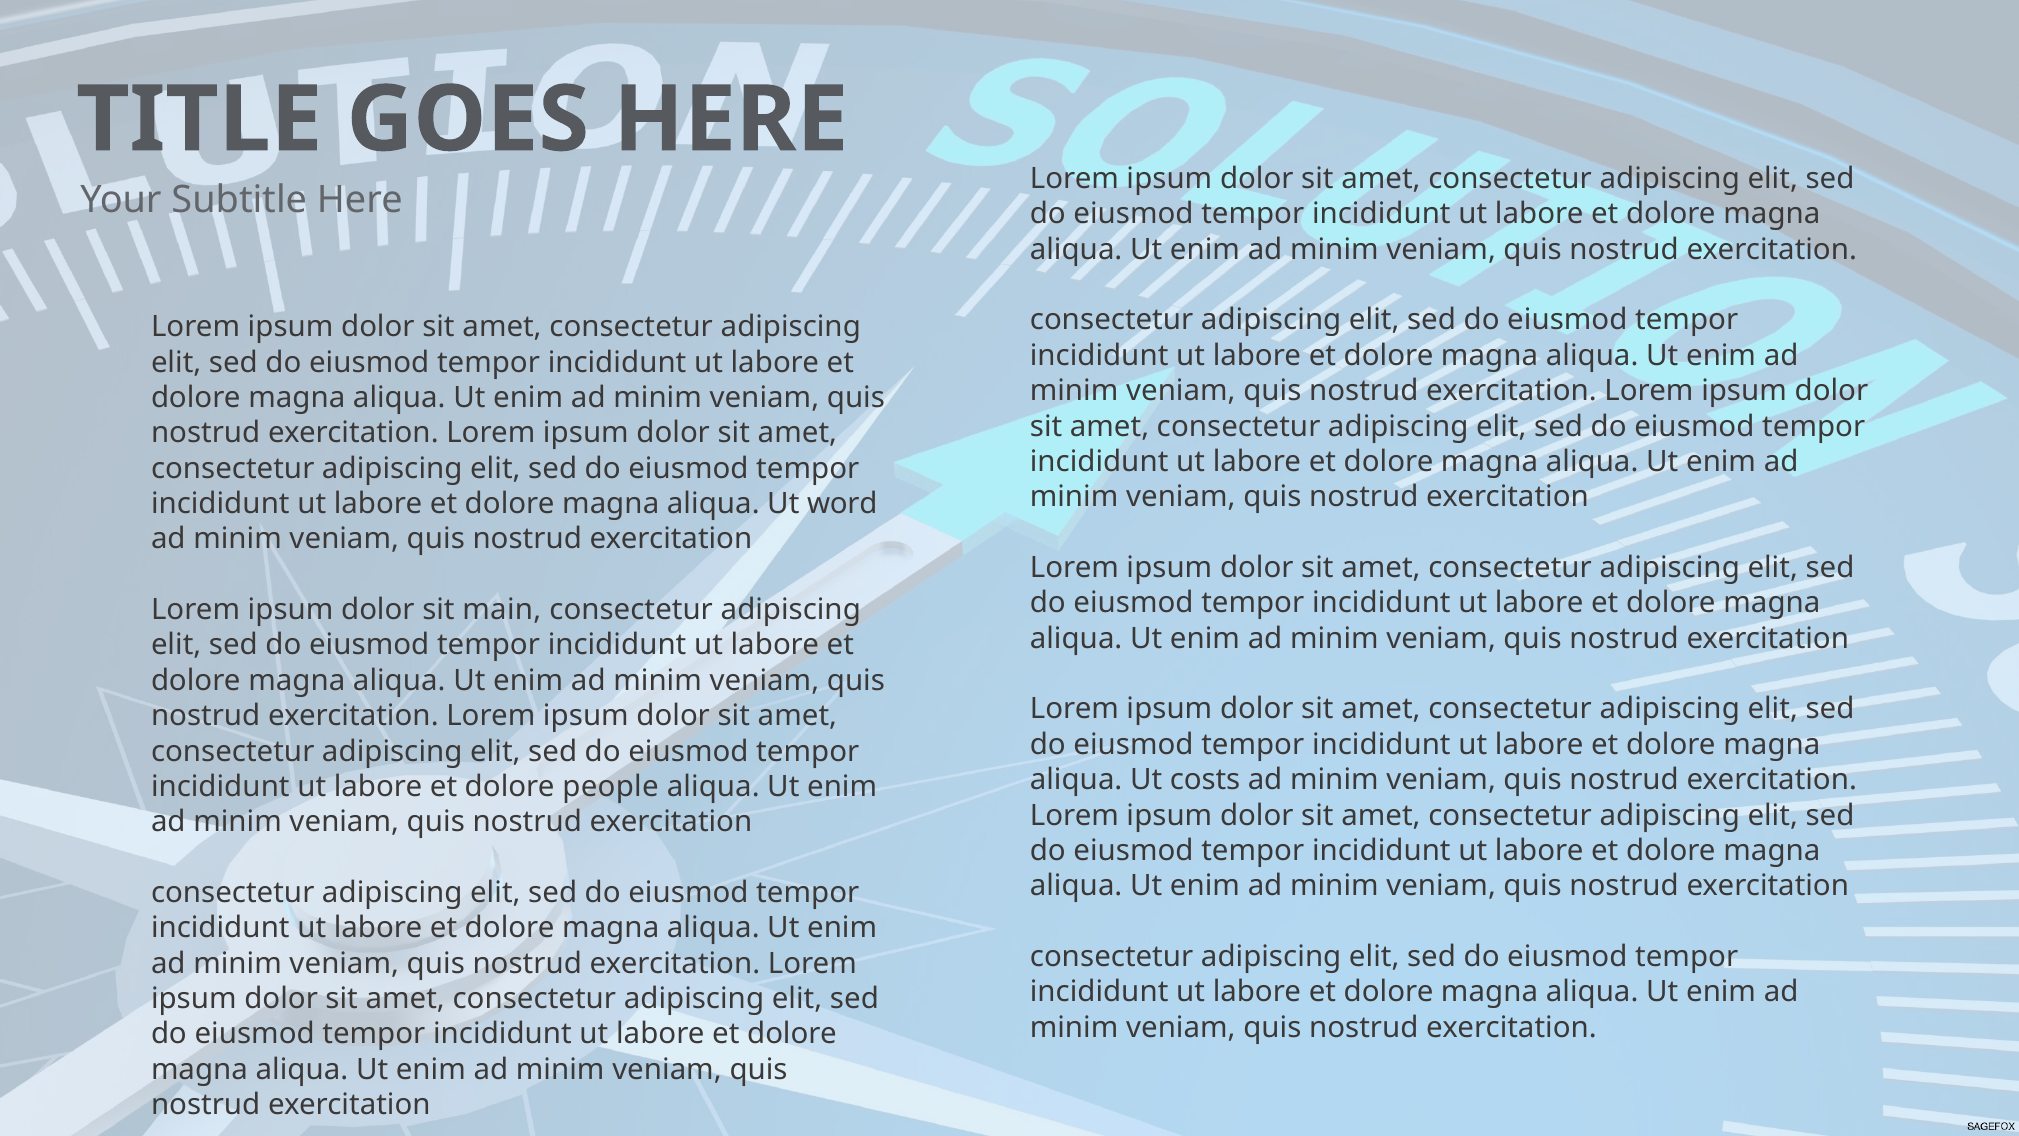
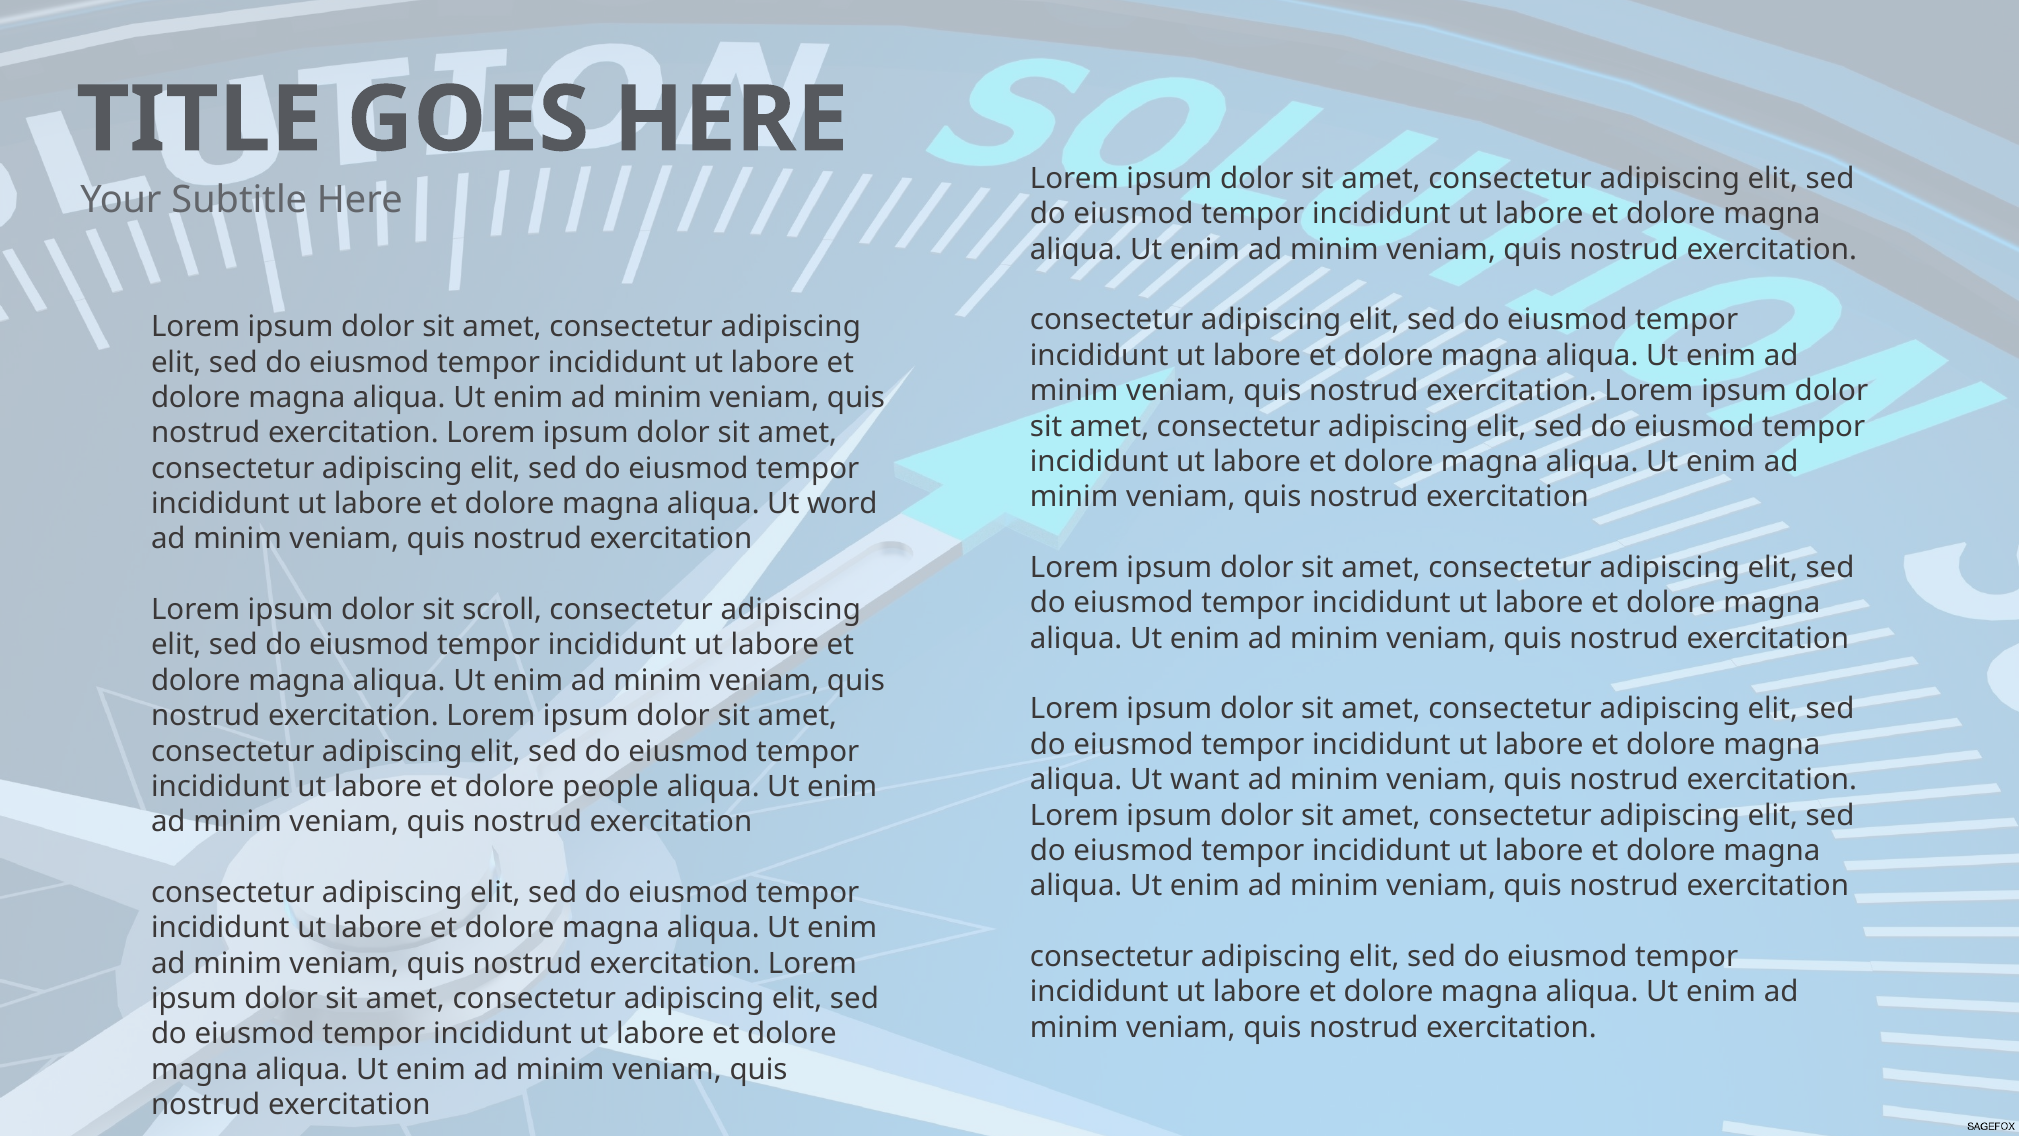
main: main -> scroll (502, 610)
costs: costs -> want (1205, 780)
